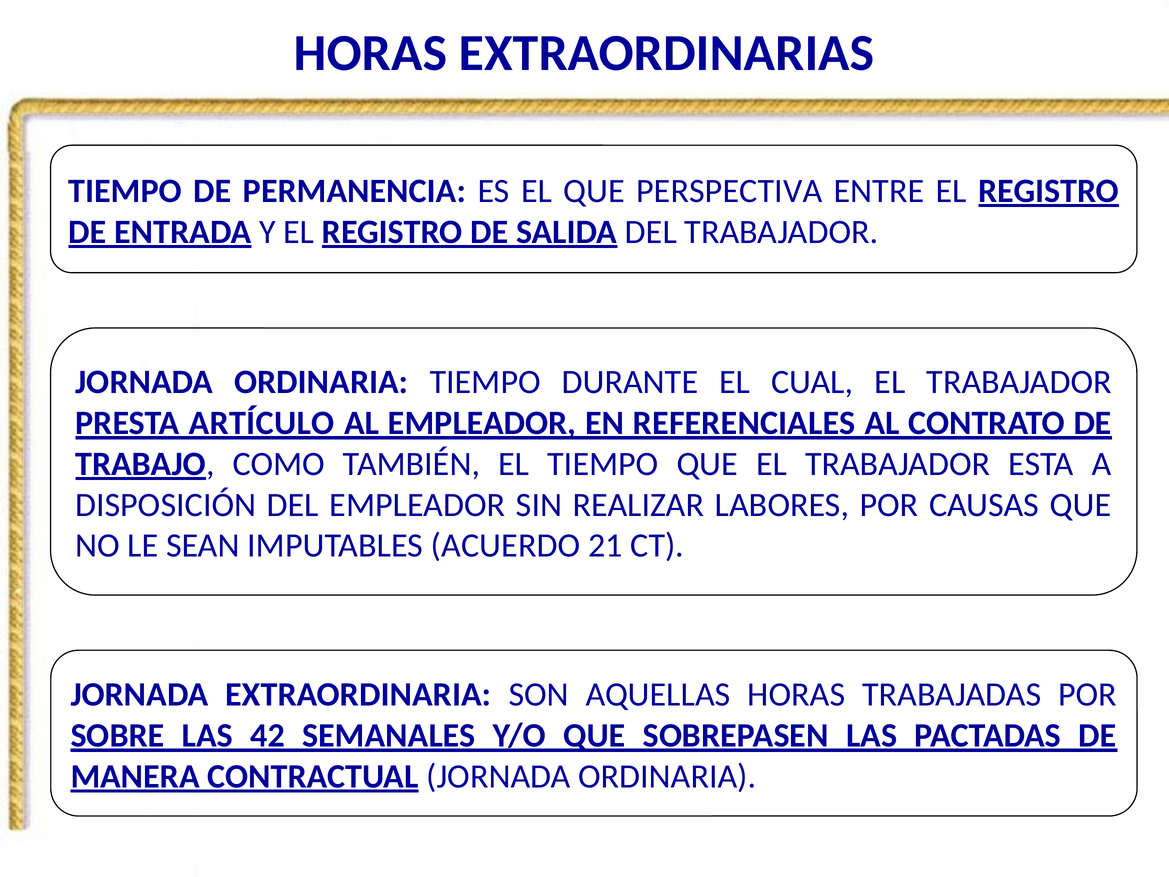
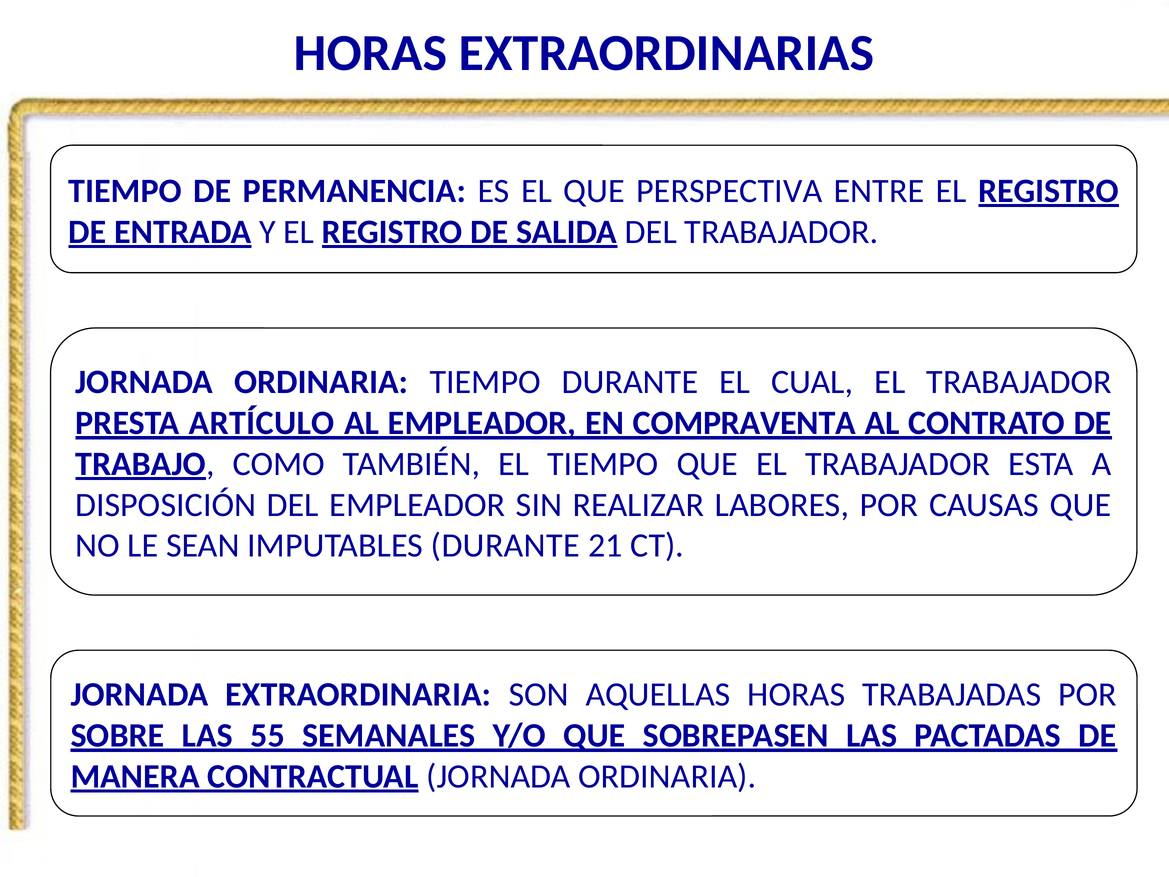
REFERENCIALES: REFERENCIALES -> COMPRAVENTA (744, 423)
IMPUTABLES ACUERDO: ACUERDO -> DURANTE (505, 546)
42: 42 -> 55 (268, 735)
